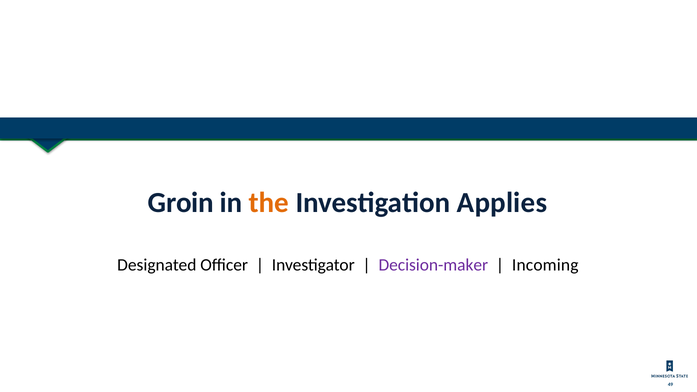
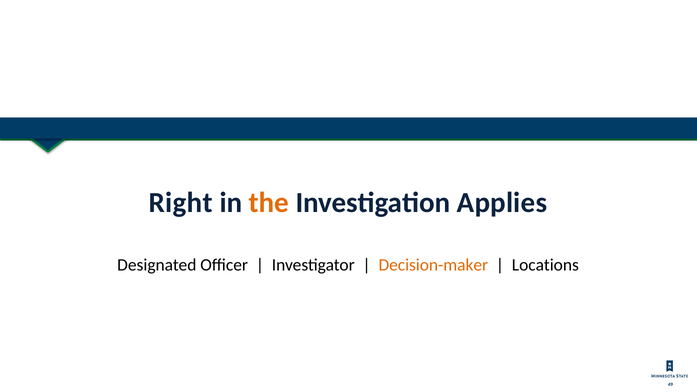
Groin: Groin -> Right (181, 203)
Decision-maker colour: purple -> orange (433, 265)
Incoming: Incoming -> Locations (545, 265)
